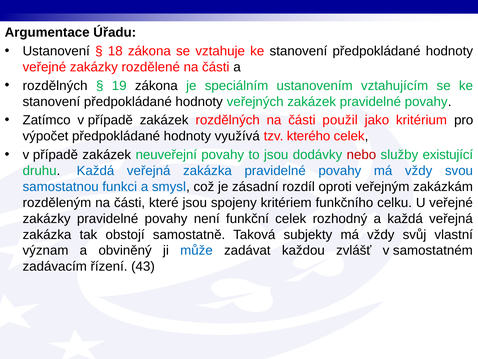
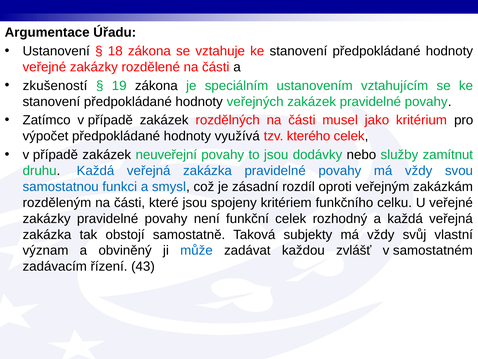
rozdělných: rozdělných -> zkušeností (55, 86)
použil: použil -> musel (340, 120)
nebo colour: red -> black (361, 155)
existující: existující -> zamítnut (448, 155)
